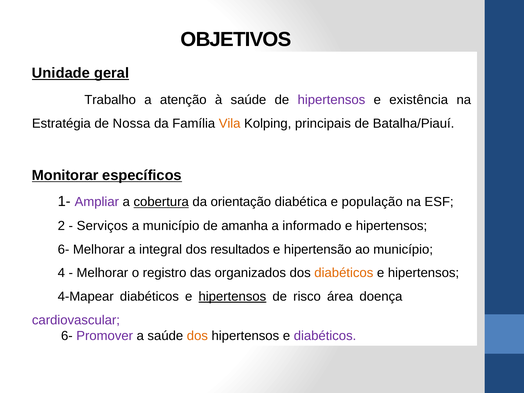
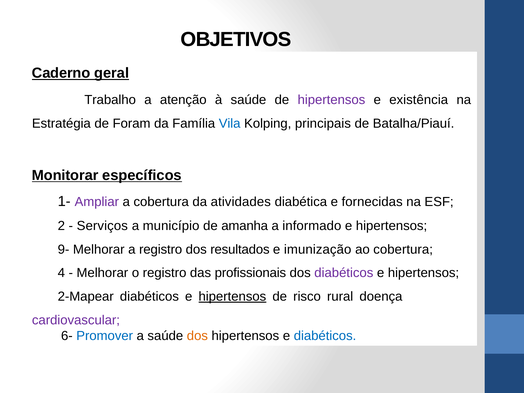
Unidade: Unidade -> Caderno (61, 73)
Nossa: Nossa -> Foram (132, 124)
Vila colour: orange -> blue (230, 124)
cobertura underline: present -> none (161, 202)
orientação: orientação -> atividades (241, 202)
população: população -> fornecidas (372, 202)
6-: 6- -> 9- (64, 249)
a integral: integral -> registro (161, 249)
hipertensão: hipertensão -> imunização (318, 249)
ao município: município -> cobertura (403, 249)
organizados: organizados -> profissionais (250, 273)
diabéticos colour: orange -> purple (344, 273)
4-Mapear: 4-Mapear -> 2-Mapear (86, 297)
área: área -> rural (340, 297)
Promover colour: purple -> blue (105, 336)
diabéticos colour: purple -> blue (325, 336)
